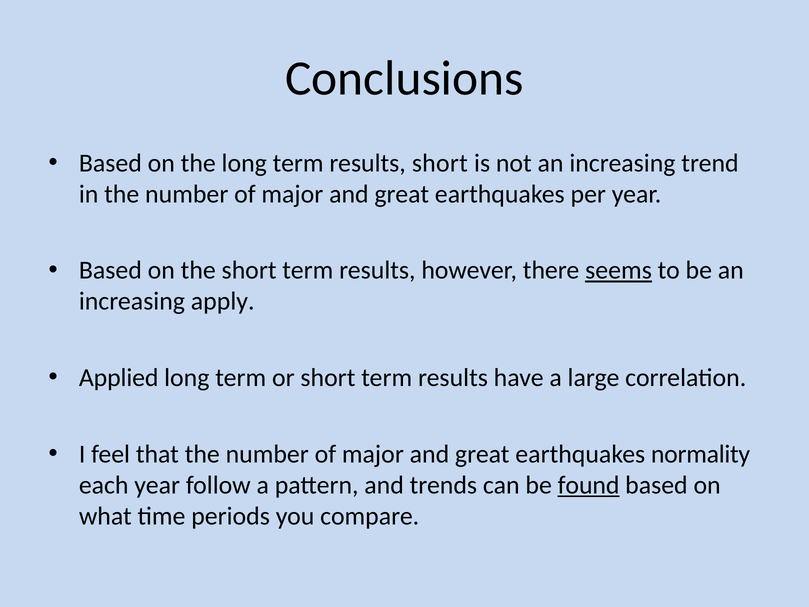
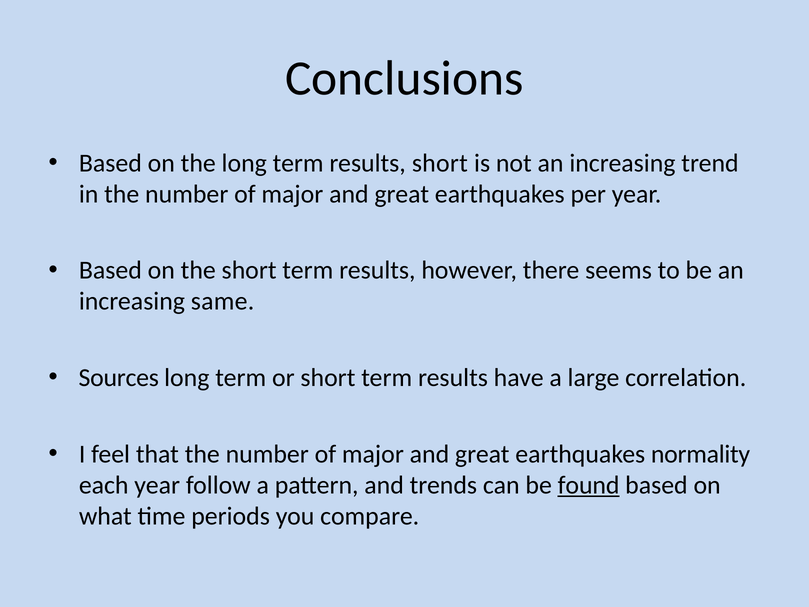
seems underline: present -> none (619, 270)
apply: apply -> same (223, 301)
Applied: Applied -> Sources (119, 378)
